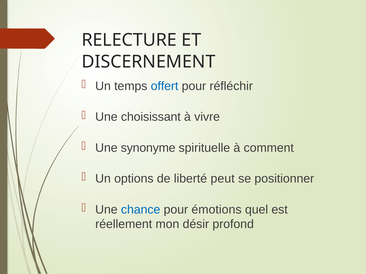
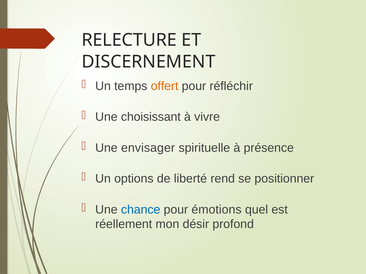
offert colour: blue -> orange (165, 86)
synonyme: synonyme -> envisager (148, 148)
comment: comment -> présence (269, 148)
peut: peut -> rend (223, 179)
